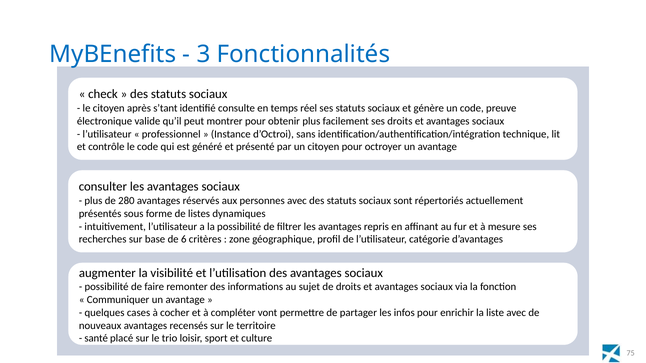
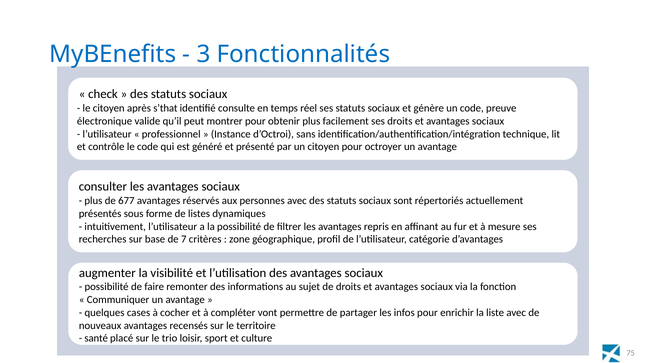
s’tant: s’tant -> s’that (165, 108)
280: 280 -> 677 (126, 201)
6: 6 -> 7 (184, 240)
